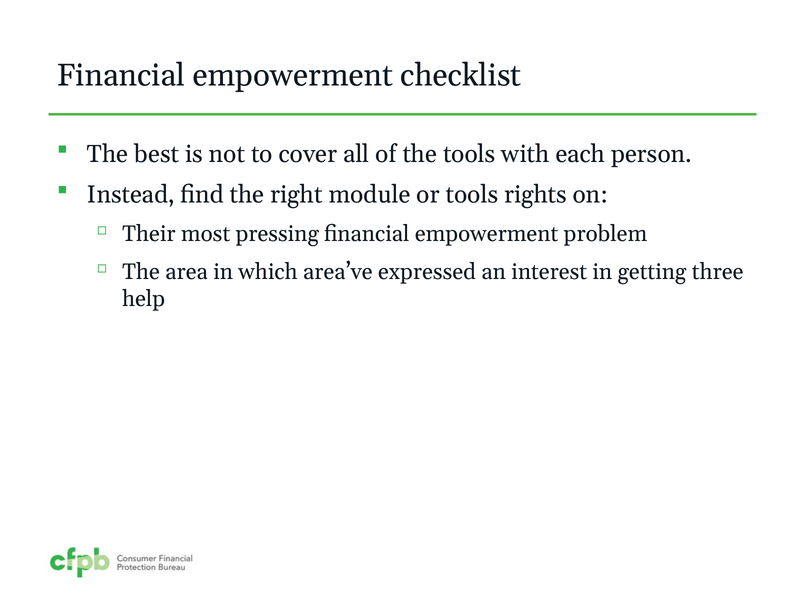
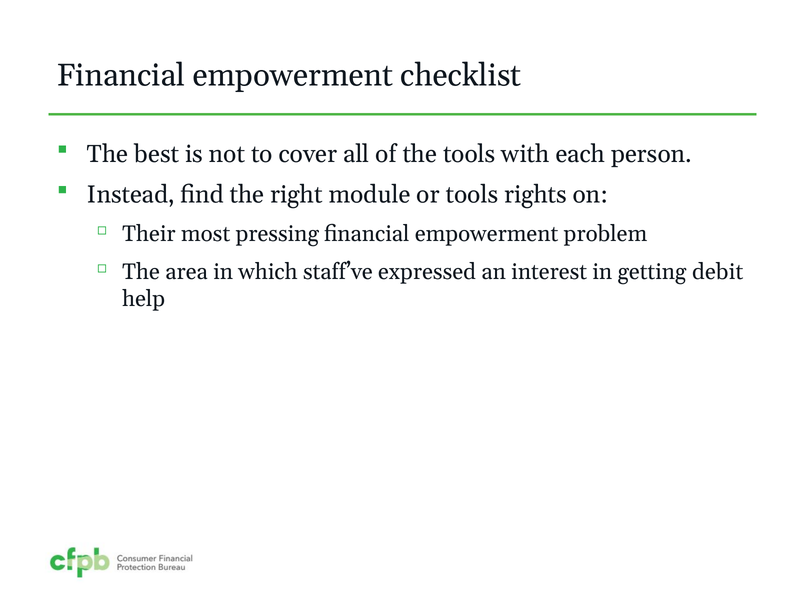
area’ve: area’ve -> staff’ve (338, 272)
three: three -> debit (718, 272)
